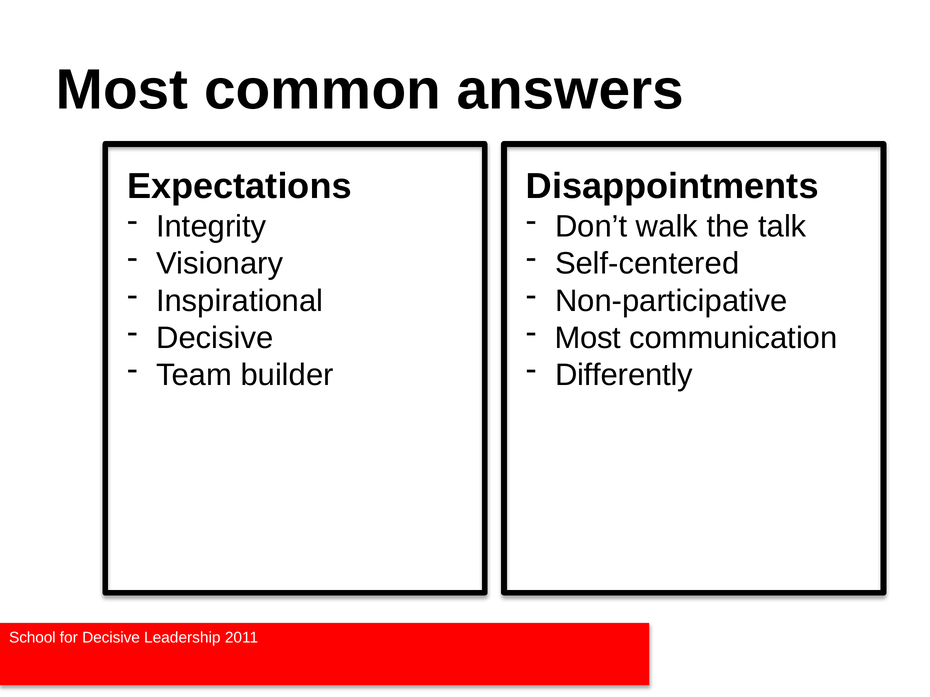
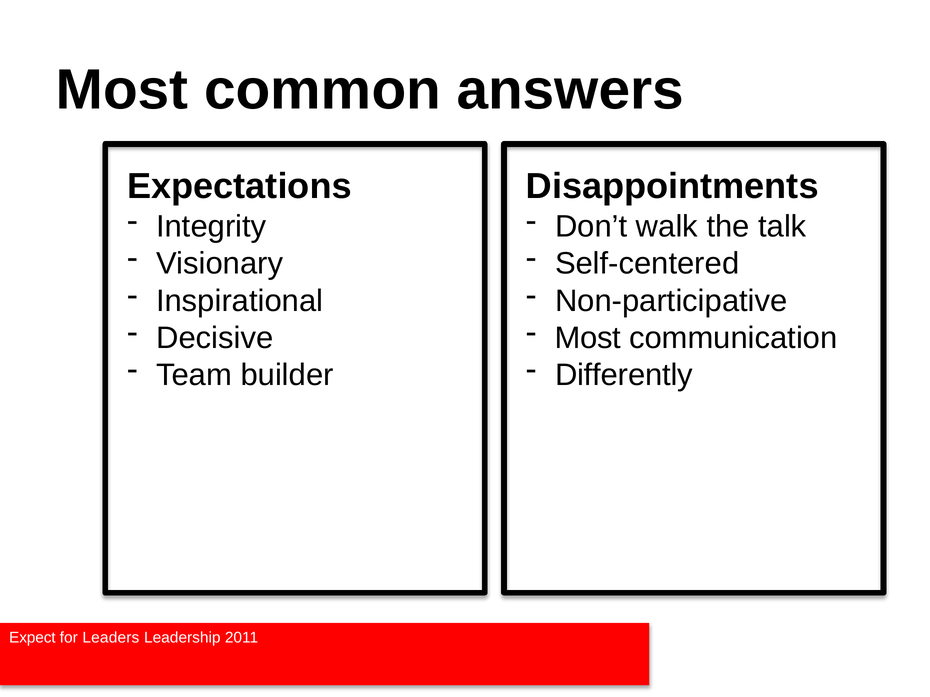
School: School -> Expect (32, 638)
for Decisive: Decisive -> Leaders (111, 638)
